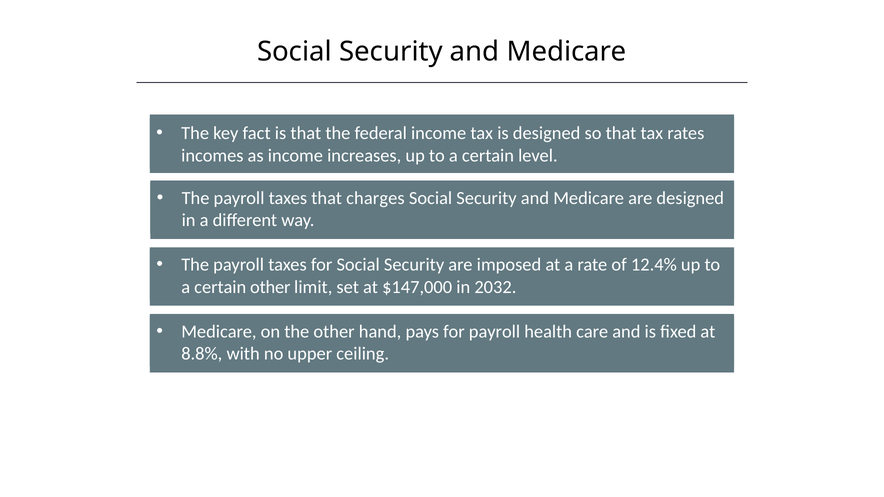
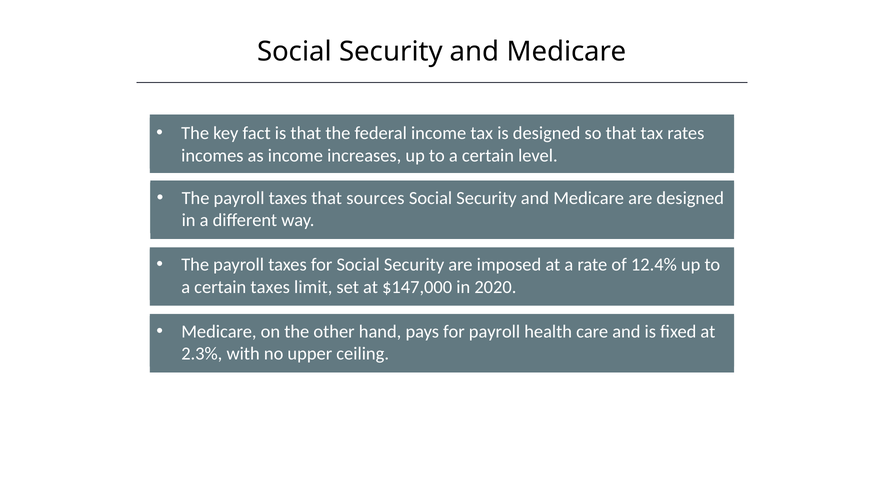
charges: charges -> sources (375, 198)
certain other: other -> taxes (270, 287)
2032: 2032 -> 2020 (495, 287)
8.8%: 8.8% -> 2.3% (202, 354)
